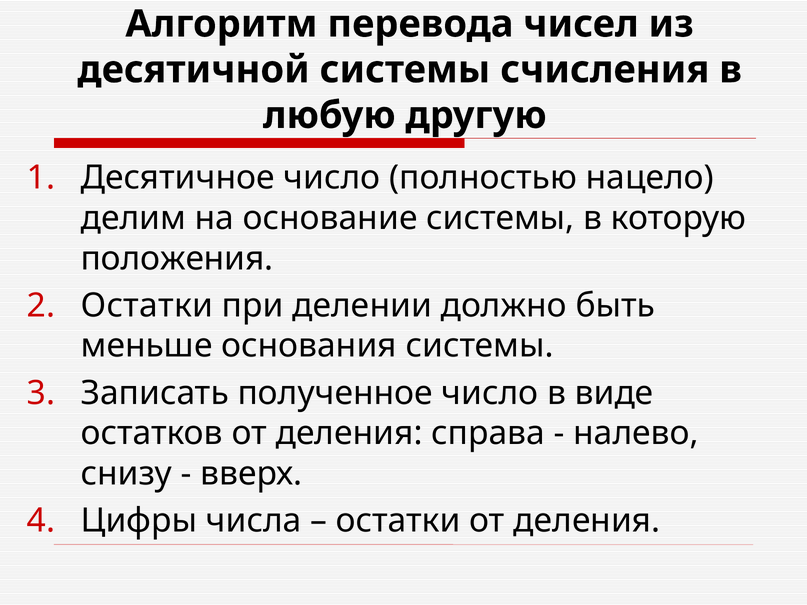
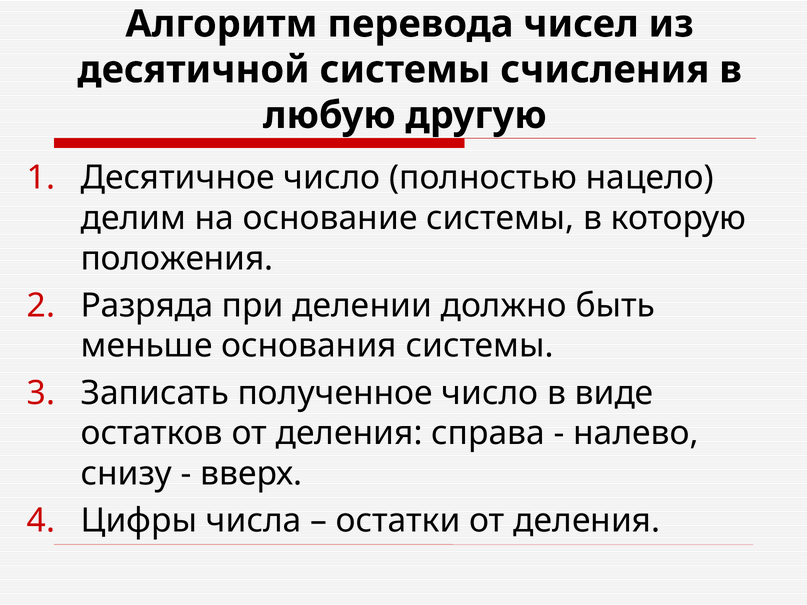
Остатки: Остатки -> Разряда (147, 306)
